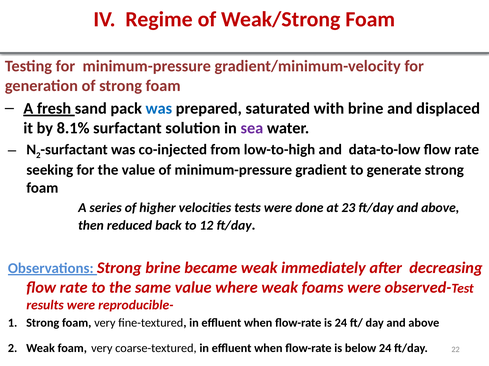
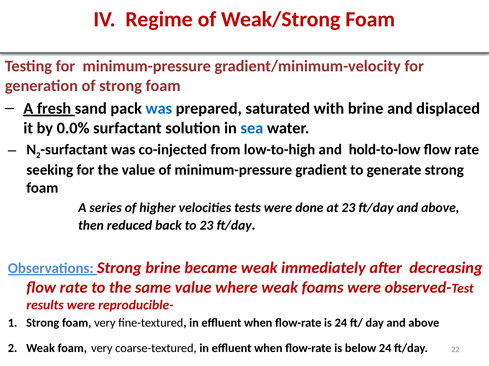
8.1%: 8.1% -> 0.0% (73, 128)
sea colour: purple -> blue (252, 128)
data-to-low: data-to-low -> hold-to-low (385, 150)
to 12: 12 -> 23 (206, 226)
